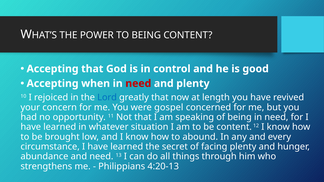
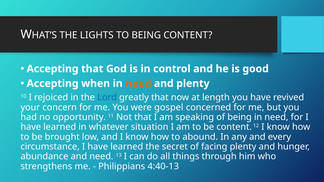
POWER: POWER -> LIGHTS (97, 35)
need colour: red -> orange (138, 84)
4:20-13: 4:20-13 -> 4:40-13 (163, 167)
